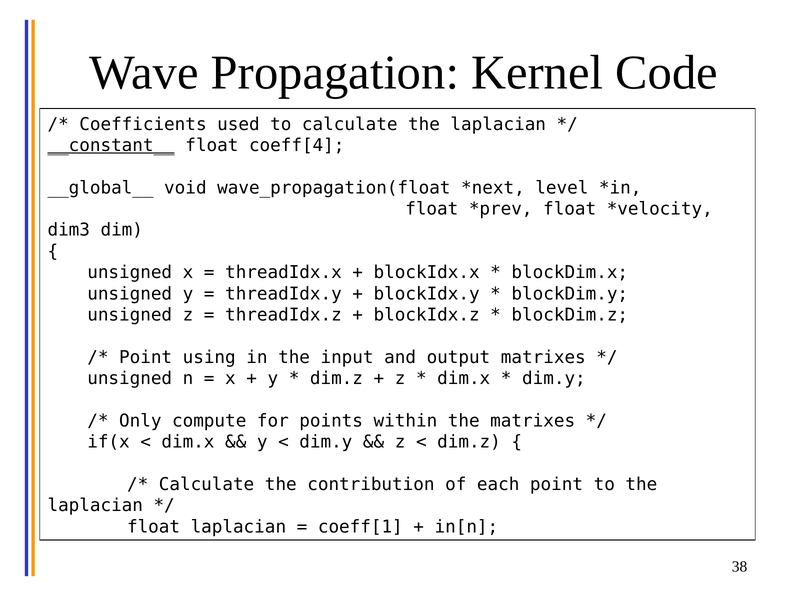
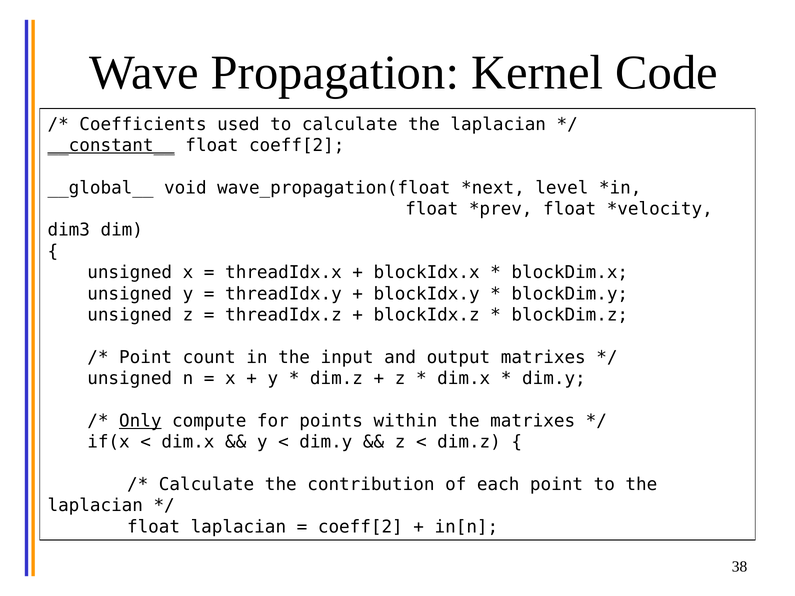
float coeff[4: coeff[4 -> coeff[2 (297, 146)
using: using -> count (209, 357)
Only underline: none -> present (140, 421)
coeff[1: coeff[1 -> coeff[2 (360, 527)
